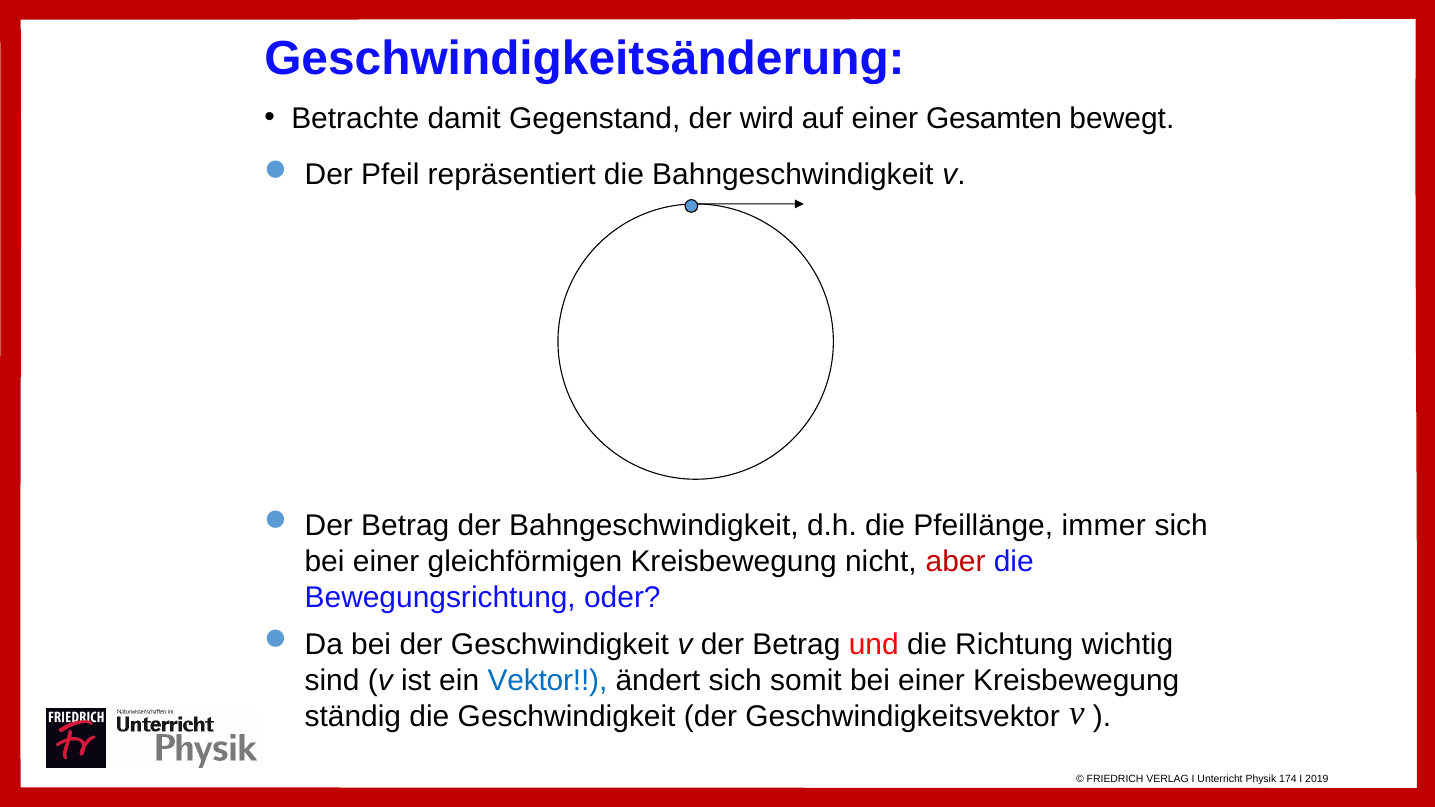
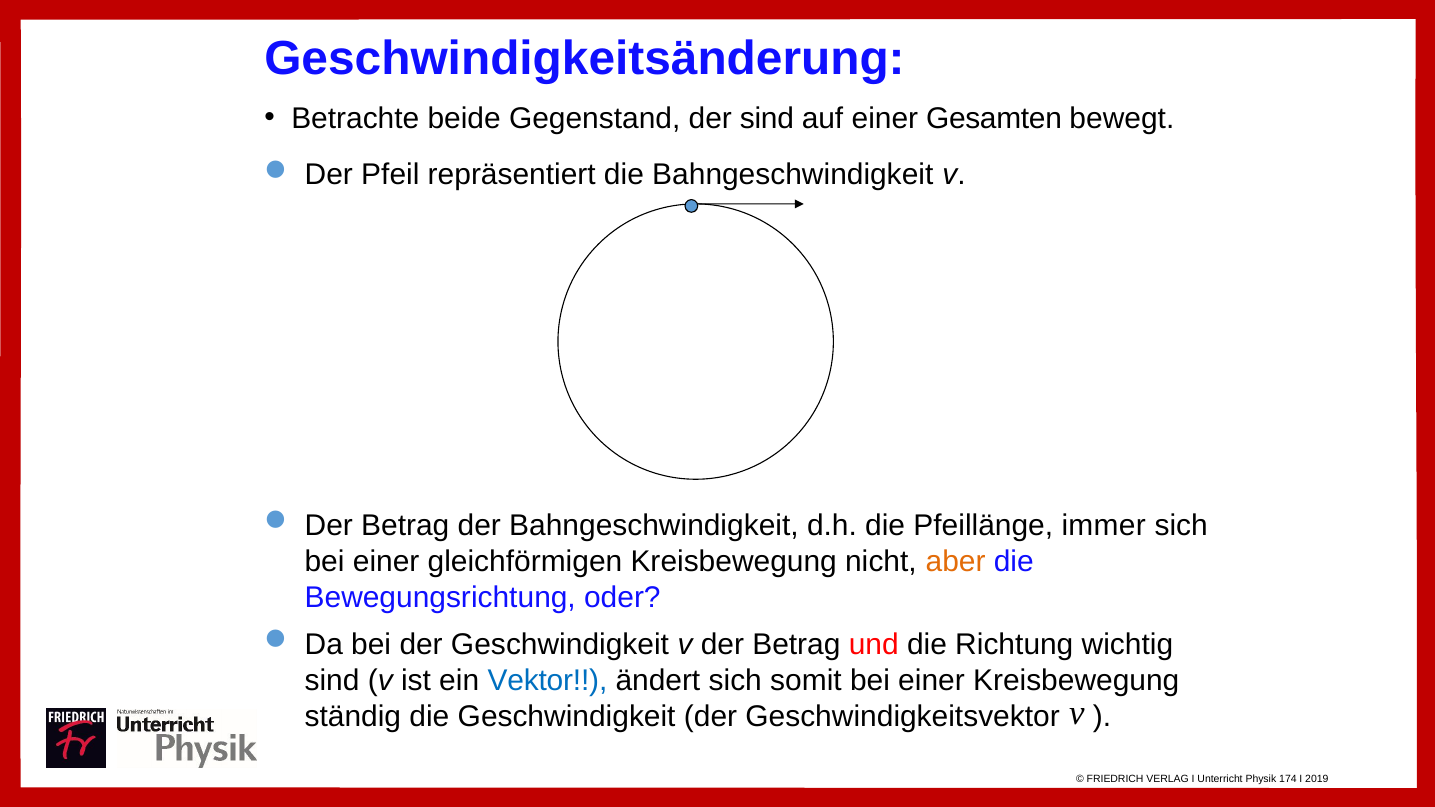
damit: damit -> beide (464, 118)
der wird: wird -> sind (767, 118)
aber colour: red -> orange (956, 562)
